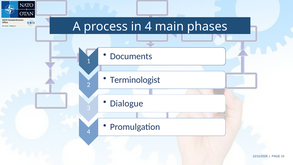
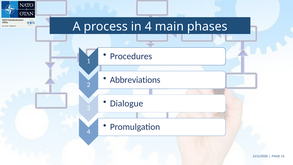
Documents: Documents -> Procedures (131, 56)
Terminologist: Terminologist -> Abbreviations (135, 80)
